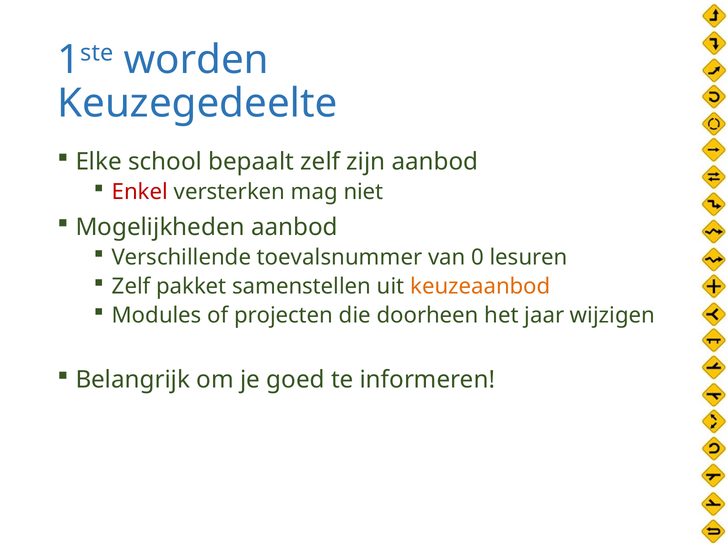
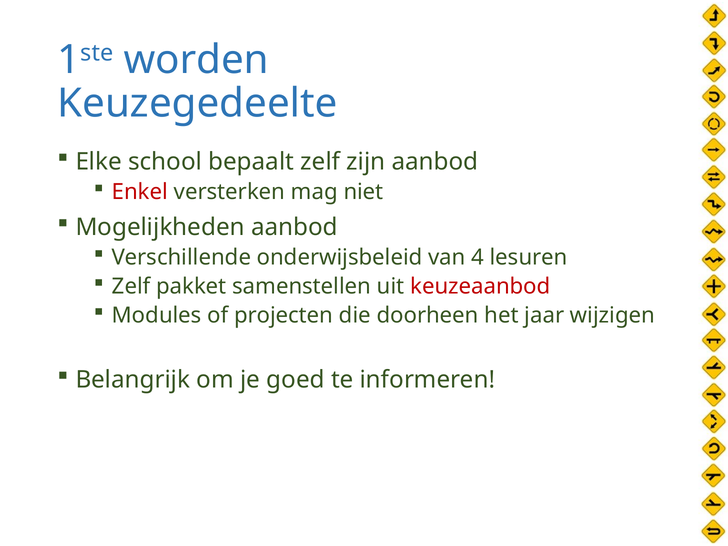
toevalsnummer: toevalsnummer -> onderwijsbeleid (340, 257)
0: 0 -> 4 (478, 257)
keuzeaanbod colour: orange -> red (480, 287)
